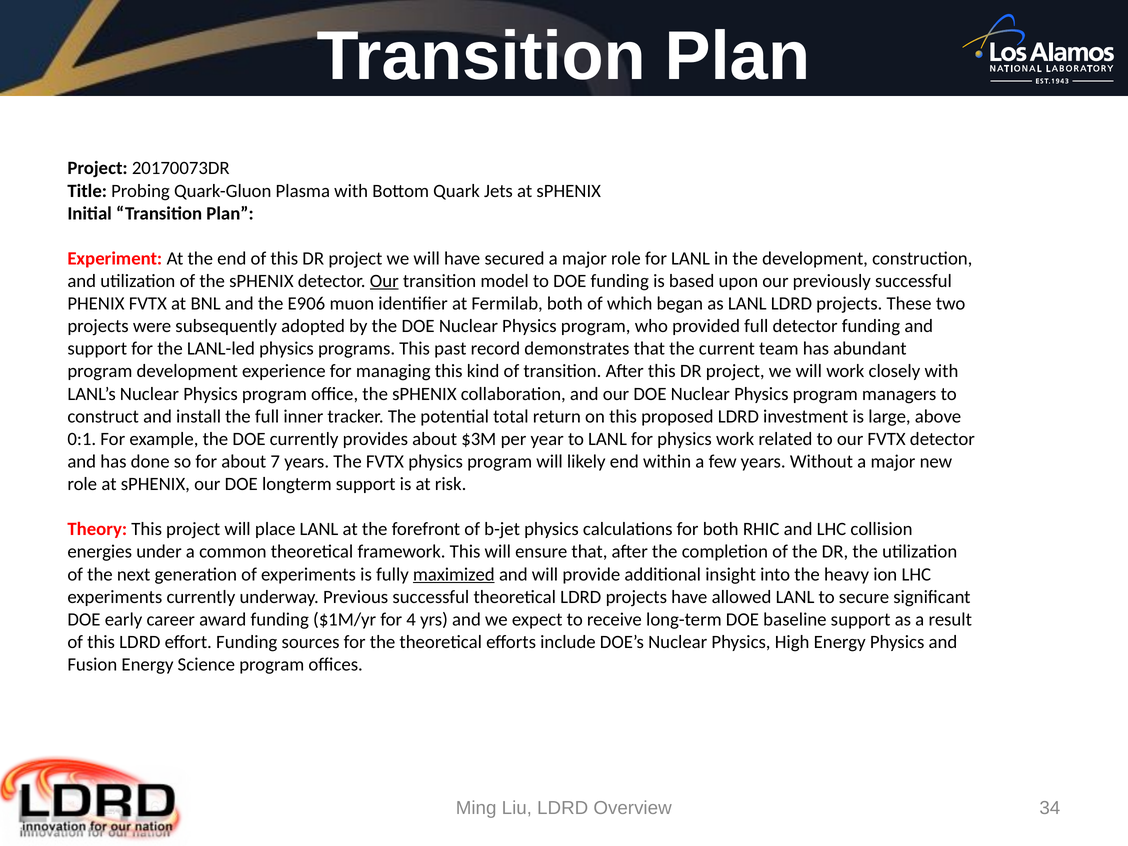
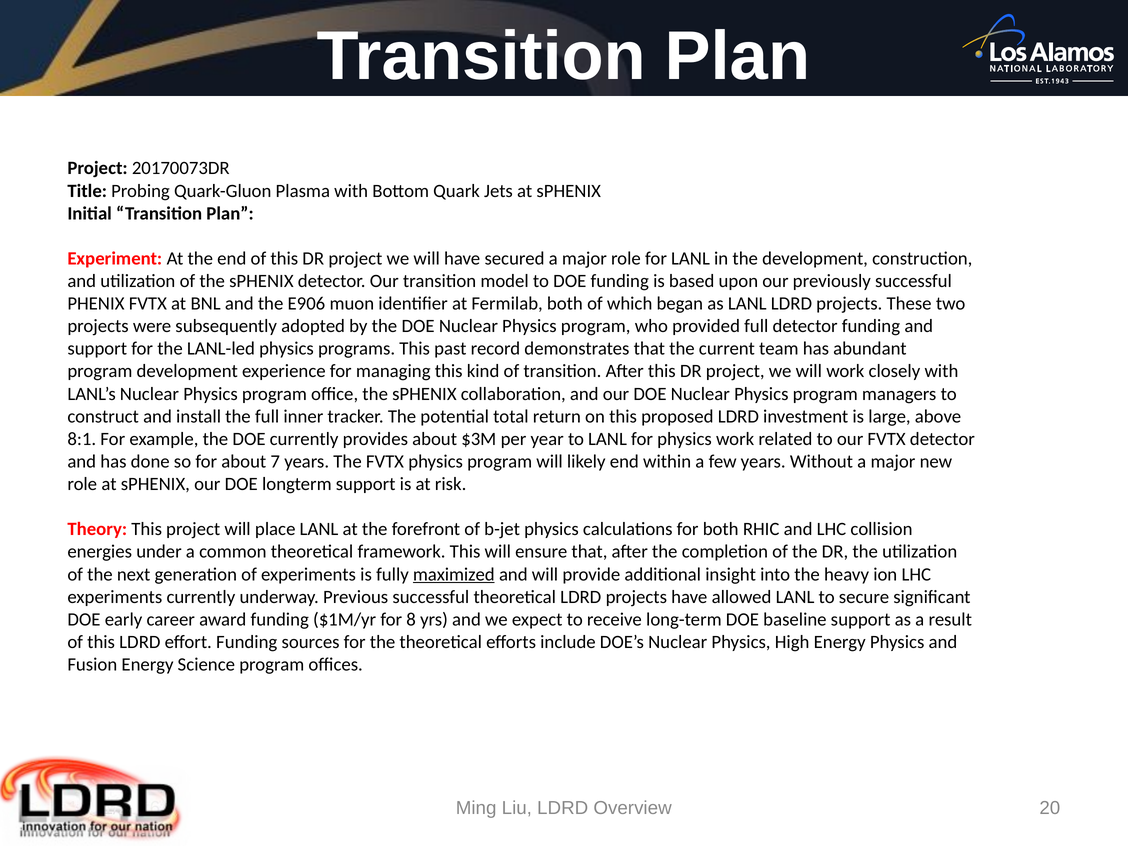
Our underline: present -> none (384, 281)
0:1: 0:1 -> 8:1 (82, 439)
4: 4 -> 8 (411, 619)
34: 34 -> 20 (1050, 808)
